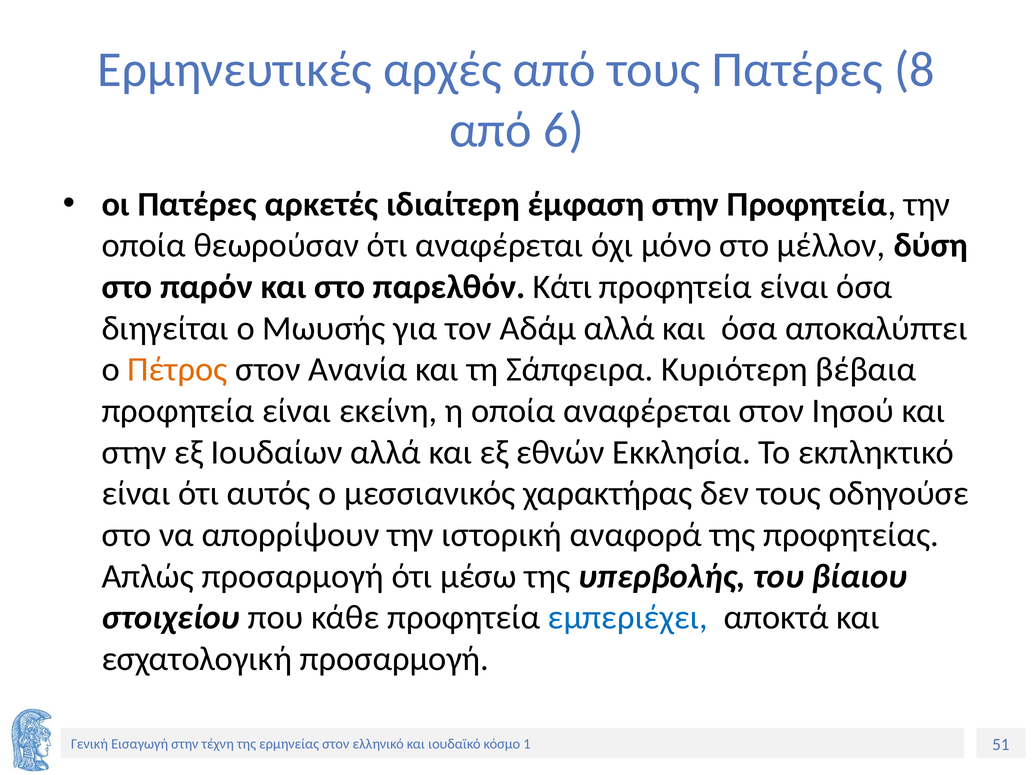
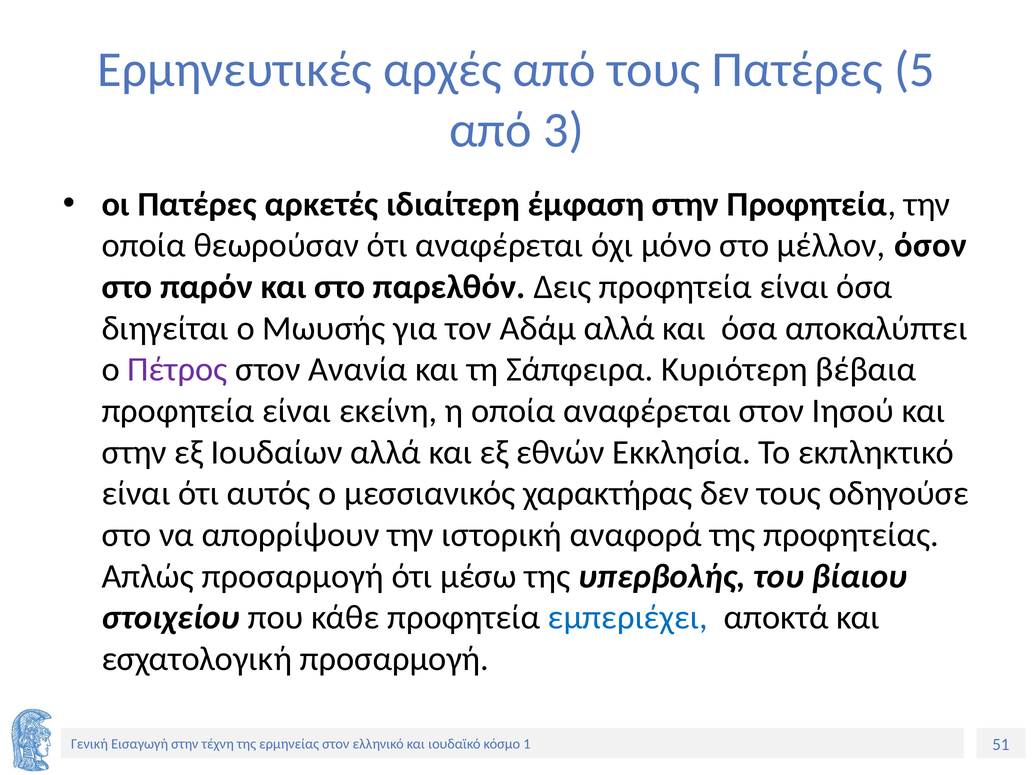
8: 8 -> 5 (914, 70)
6: 6 -> 3 (563, 130)
δύση: δύση -> όσον (931, 245)
Κάτι: Κάτι -> Δεις (562, 287)
Πέτρος colour: orange -> purple (177, 369)
